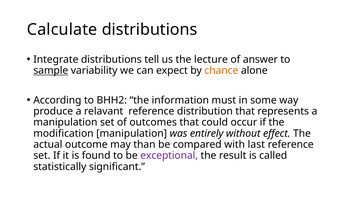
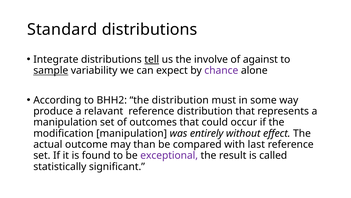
Calculate: Calculate -> Standard (62, 29)
tell underline: none -> present (152, 59)
lecture: lecture -> involve (211, 59)
answer: answer -> against (260, 59)
chance colour: orange -> purple (221, 70)
the information: information -> distribution (180, 100)
